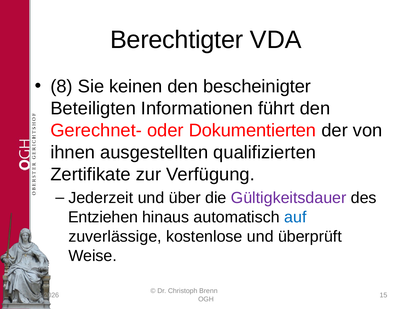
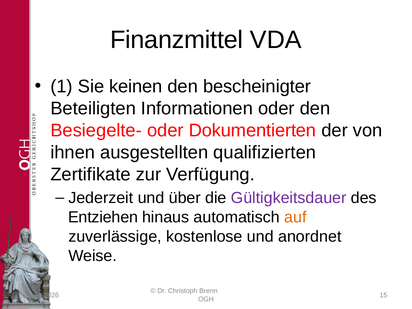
Berechtigter: Berechtigter -> Finanzmittel (177, 40)
8: 8 -> 1 (62, 86)
Informationen führt: führt -> oder (276, 108)
Gerechnet-: Gerechnet- -> Besiegelte- (96, 130)
auf colour: blue -> orange (295, 217)
überprüft: überprüft -> anordnet (310, 236)
